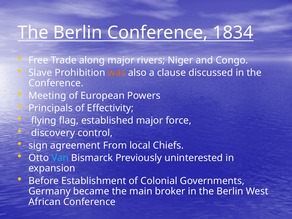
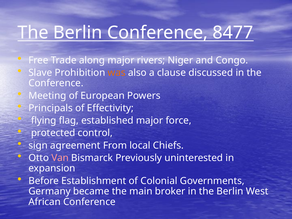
1834: 1834 -> 8477 (233, 33)
discovery: discovery -> protected (53, 133)
Van colour: light blue -> pink (60, 158)
